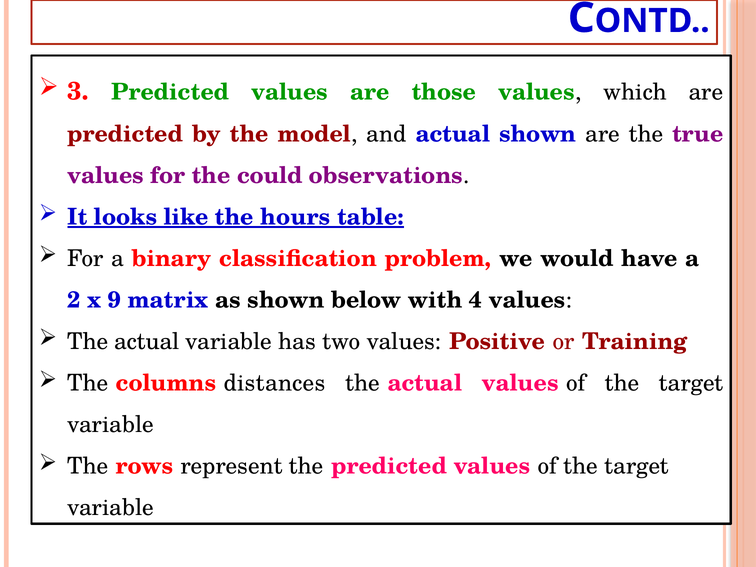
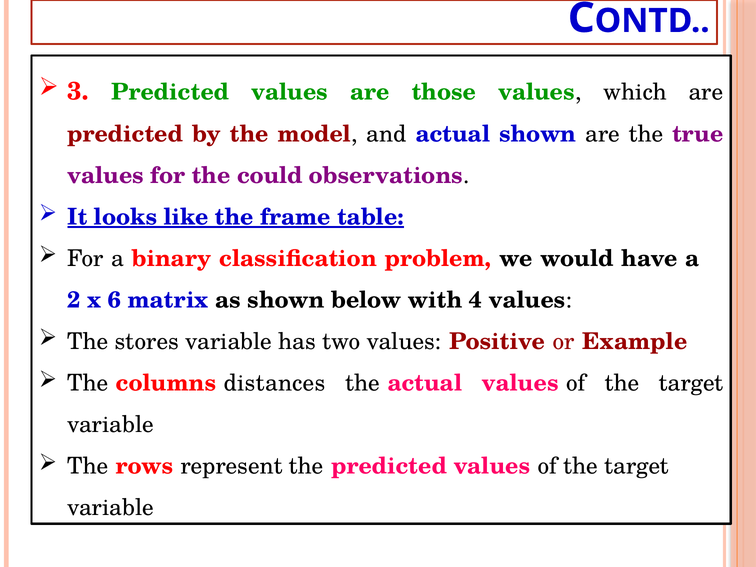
hours: hours -> frame (295, 217)
9: 9 -> 6 (114, 300)
actual: actual -> stores (147, 342)
Training: Training -> Example (635, 342)
